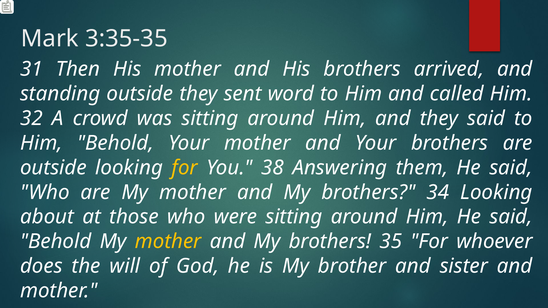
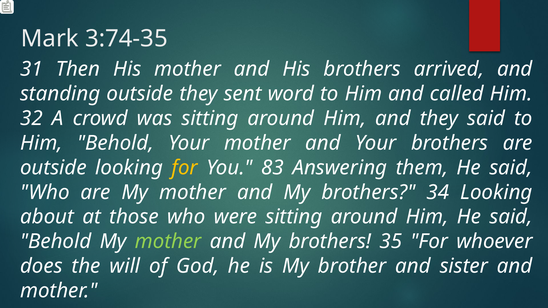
3:35-35: 3:35-35 -> 3:74-35 (126, 38)
38: 38 -> 83 (273, 168)
mother colour: yellow -> light green (168, 242)
